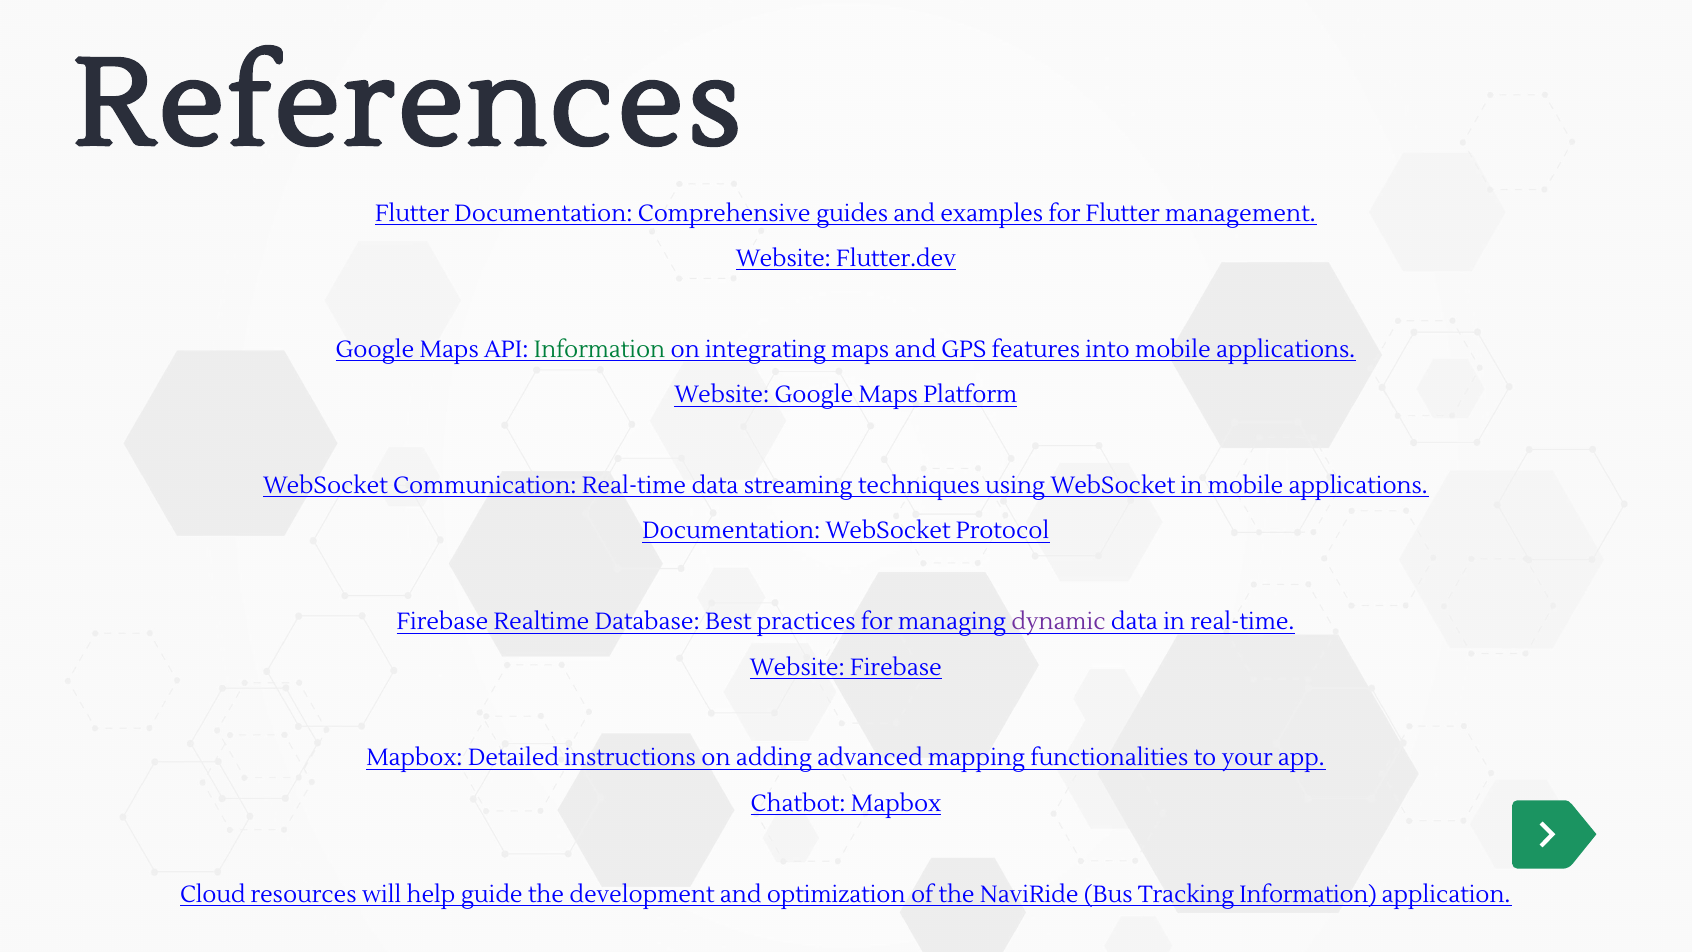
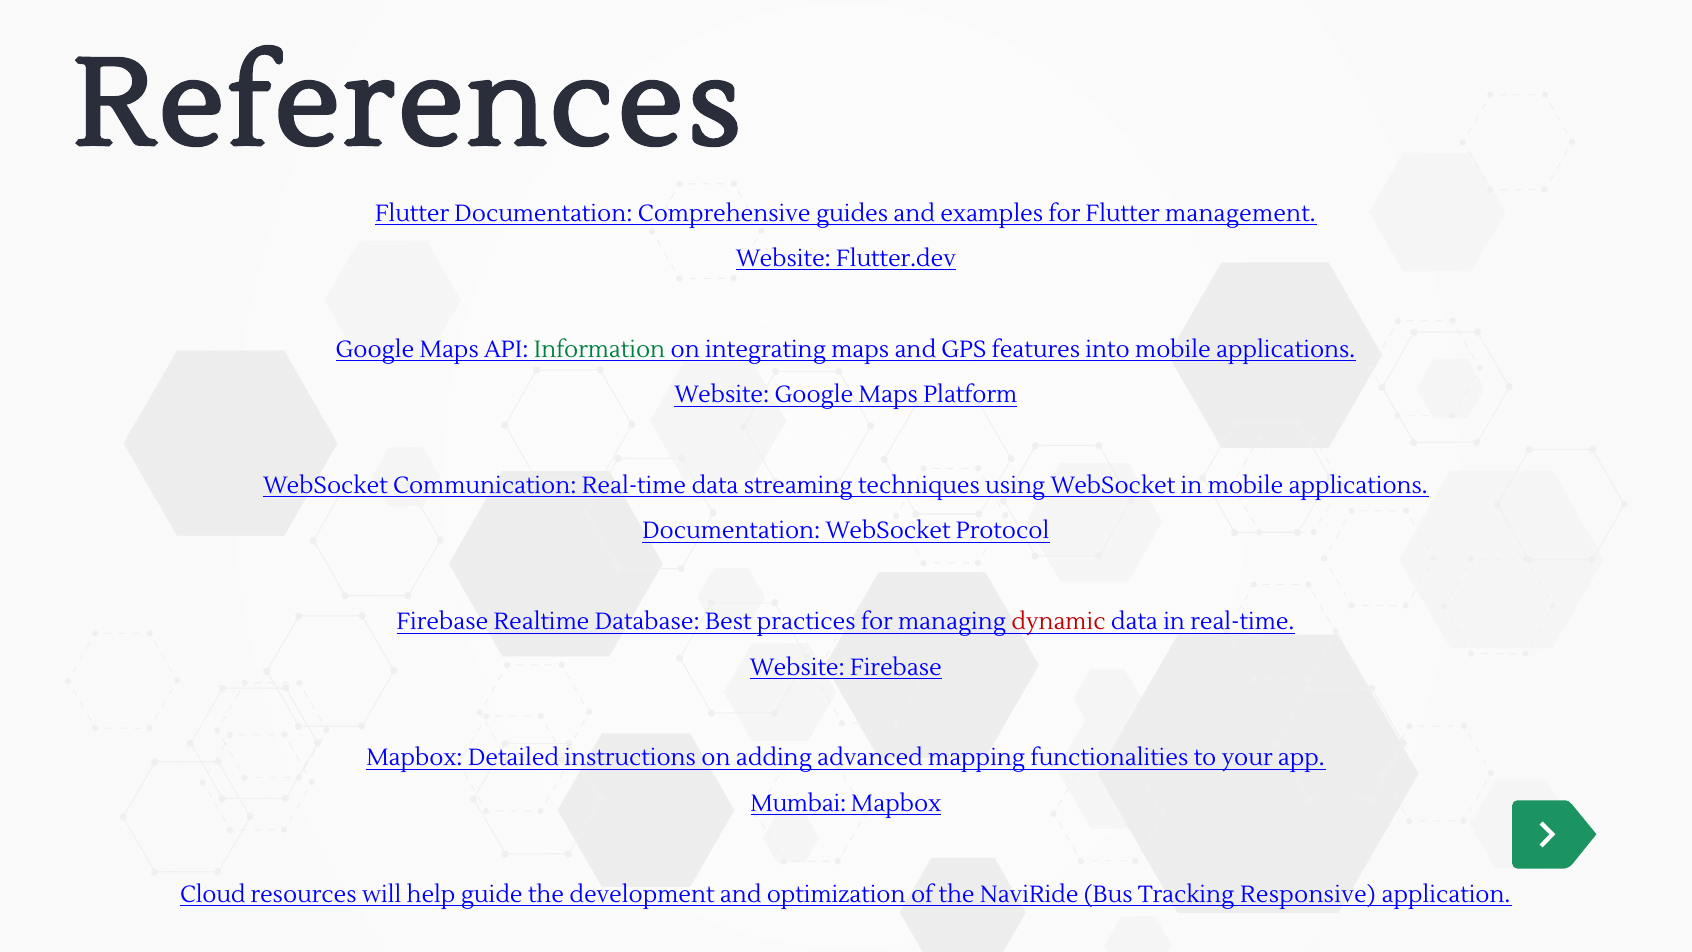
dynamic colour: purple -> red (1059, 622)
Chatbot: Chatbot -> Mumbai (798, 803)
Tracking Information: Information -> Responsive (1308, 894)
